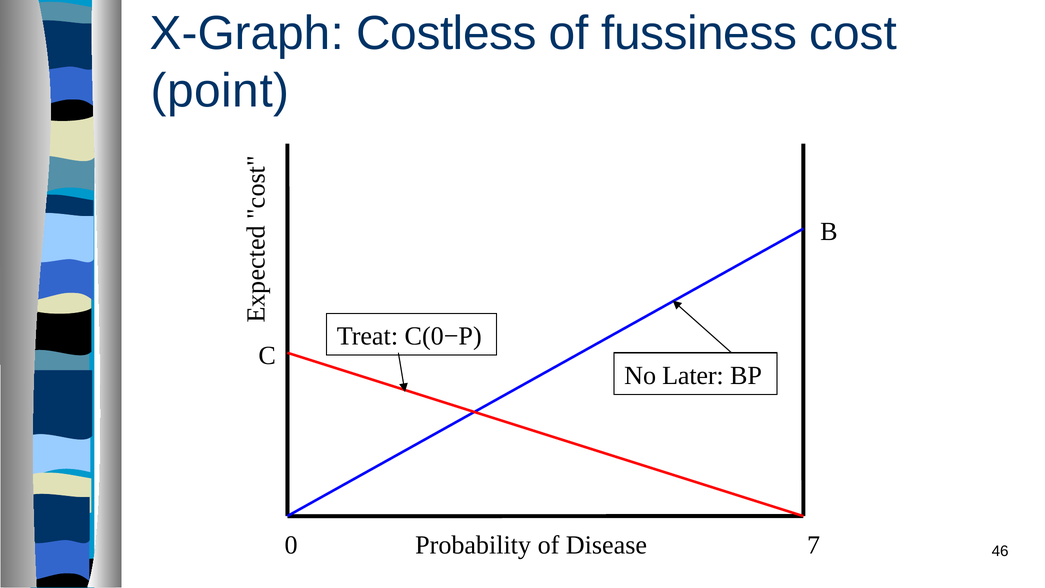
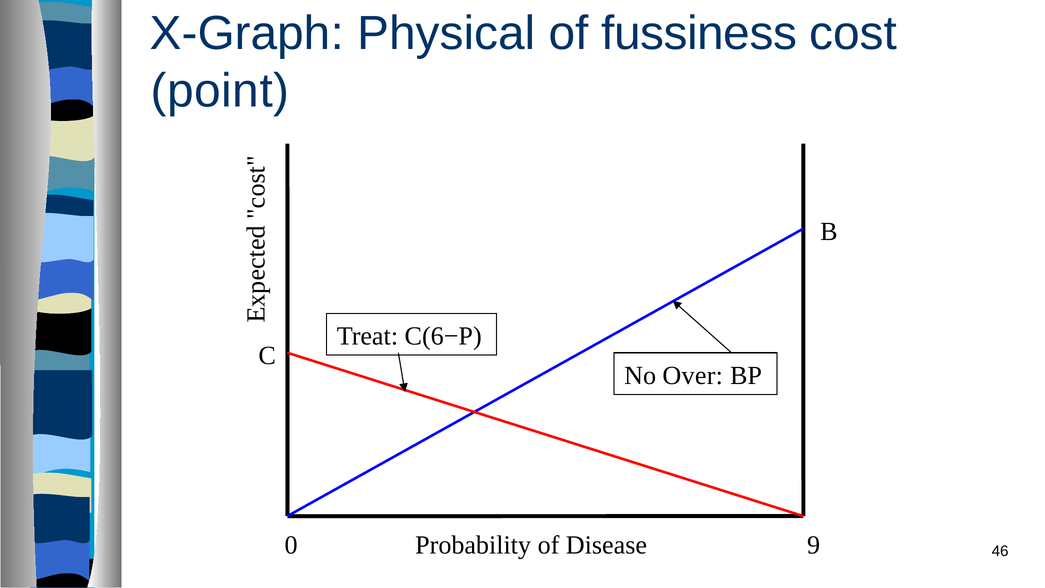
Costless: Costless -> Physical (446, 33)
C(0−P: C(0−P -> C(6−P (443, 336)
Later: Later -> Over (693, 375)
7: 7 -> 9 (814, 545)
